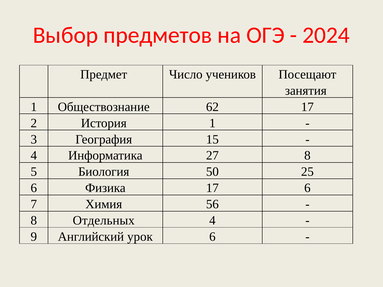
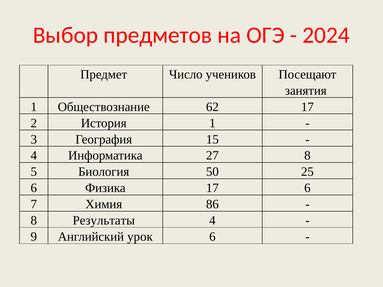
56: 56 -> 86 (212, 204)
Отдельных: Отдельных -> Результаты (104, 221)
